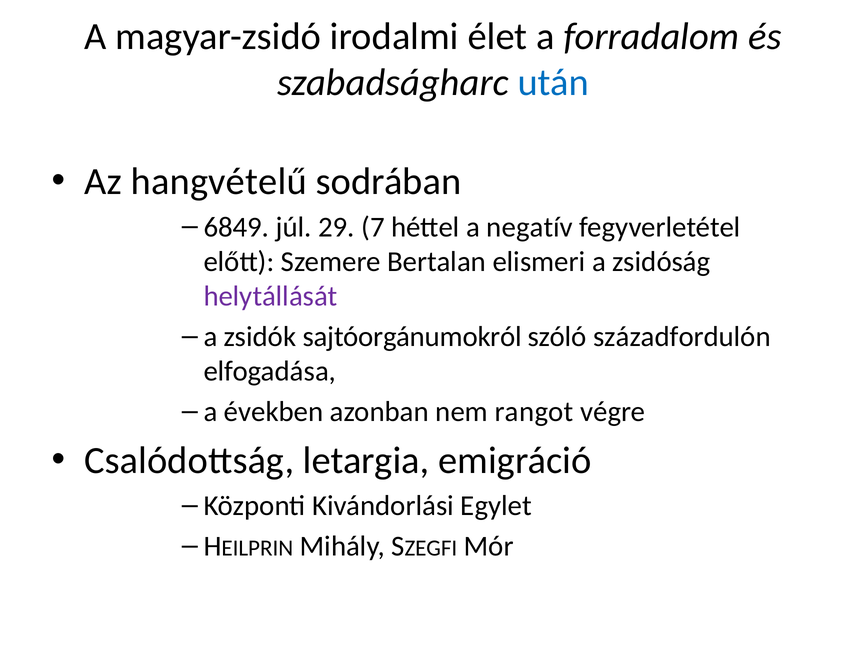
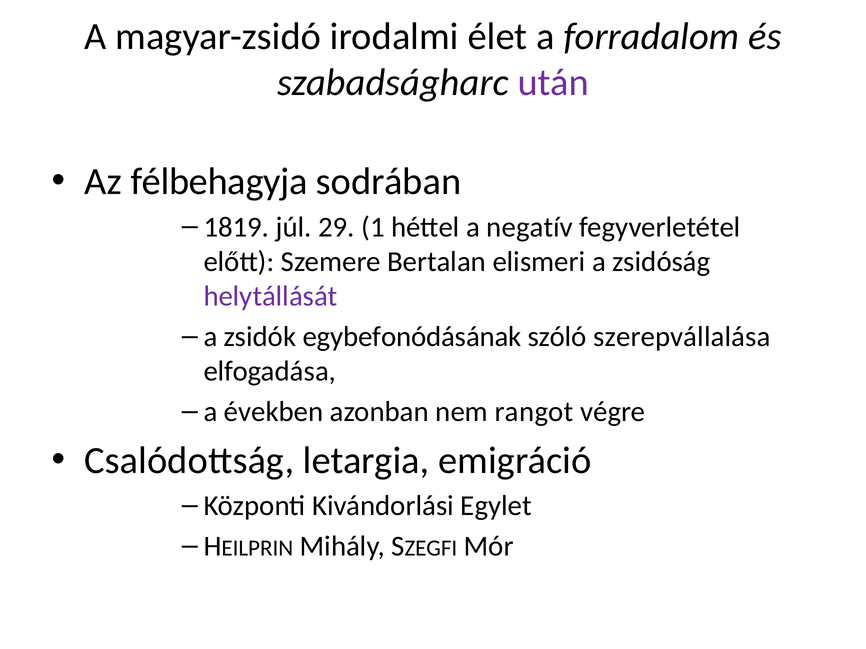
után colour: blue -> purple (553, 83)
hangvételű: hangvételű -> félbehagyja (219, 182)
6849: 6849 -> 1819 (236, 227)
7: 7 -> 1 (373, 227)
sajtóorgánumokról: sajtóorgánumokról -> egybefonódásának (412, 337)
századfordulón: századfordulón -> szerepvállalása (682, 337)
